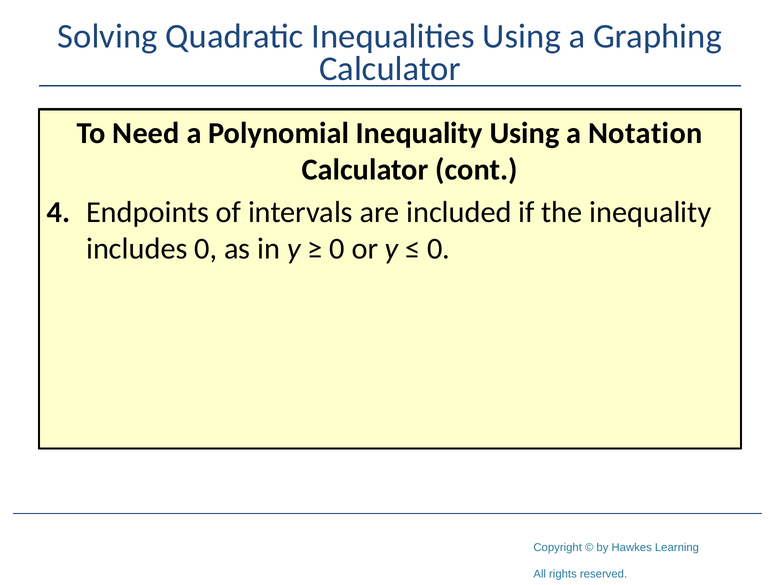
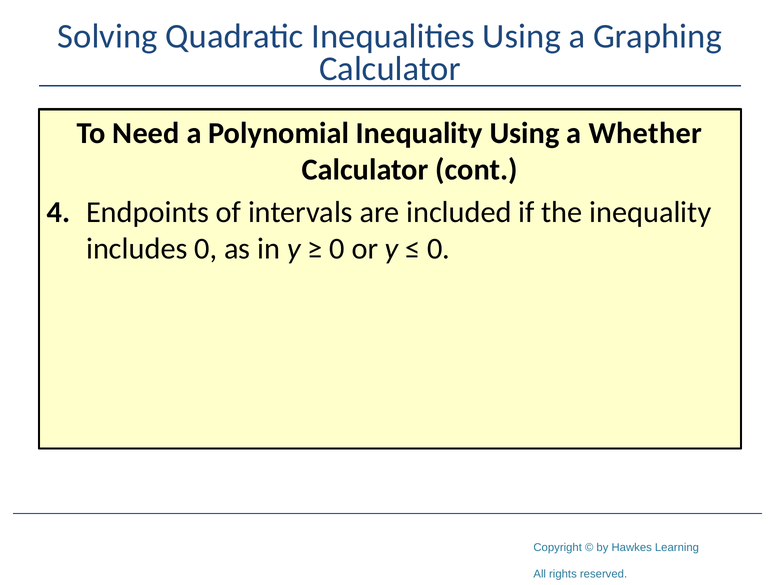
Notation: Notation -> Whether (645, 133)
